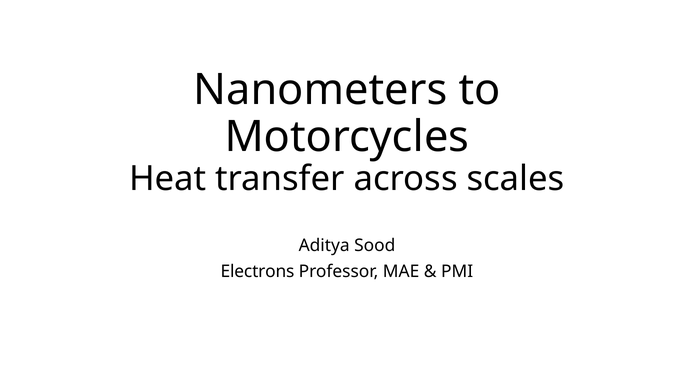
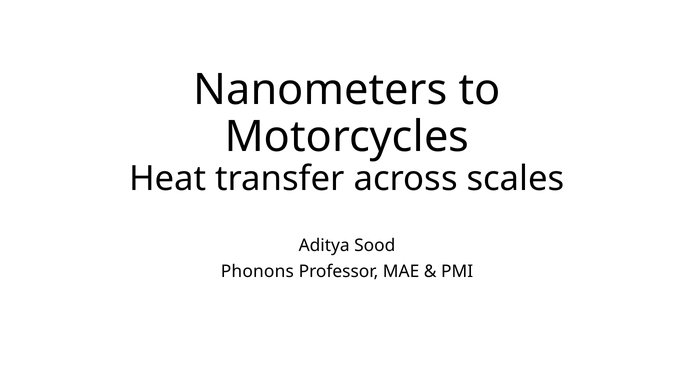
Electrons: Electrons -> Phonons (257, 271)
